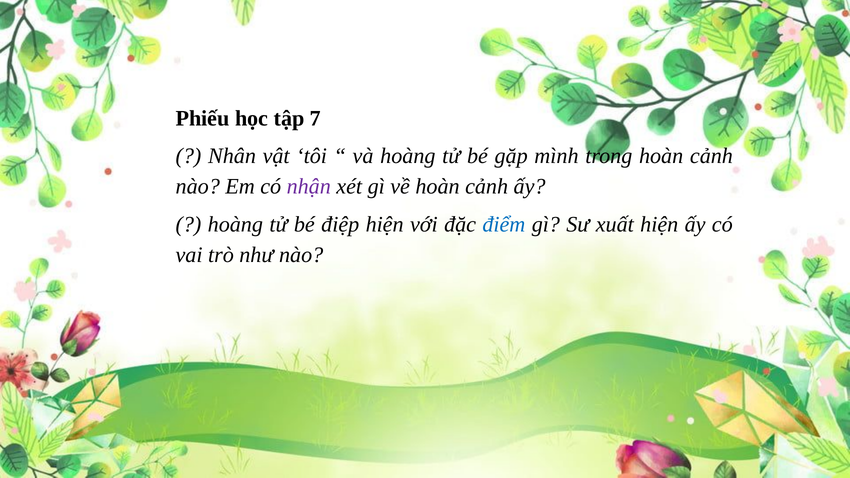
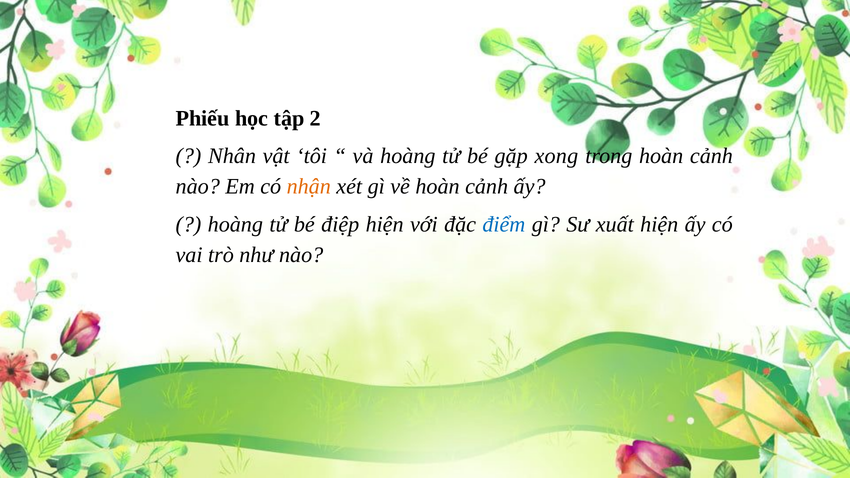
7: 7 -> 2 (315, 119)
mình: mình -> xong (556, 156)
nhận colour: purple -> orange (309, 187)
